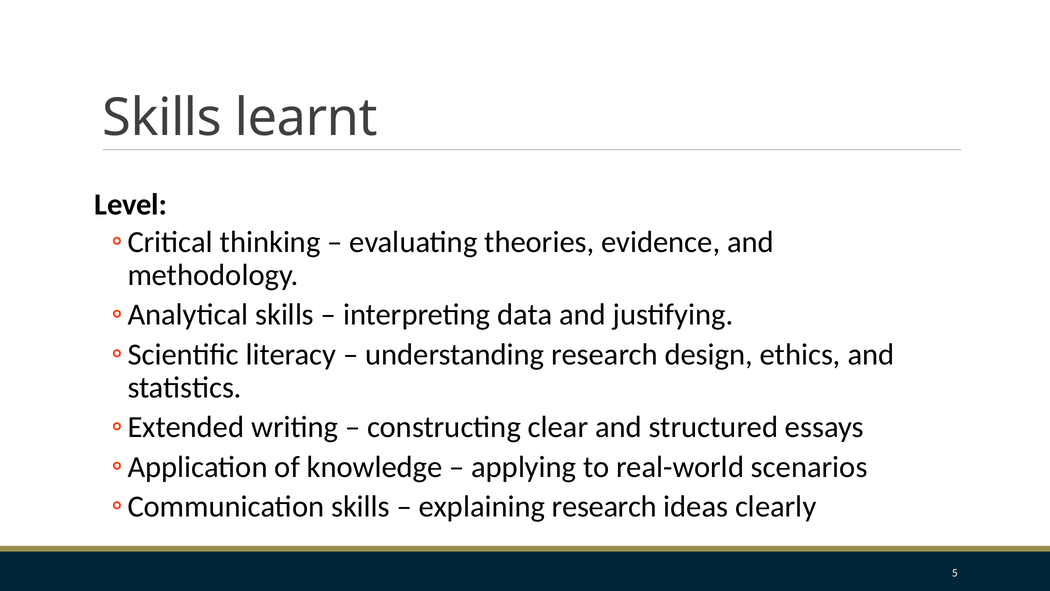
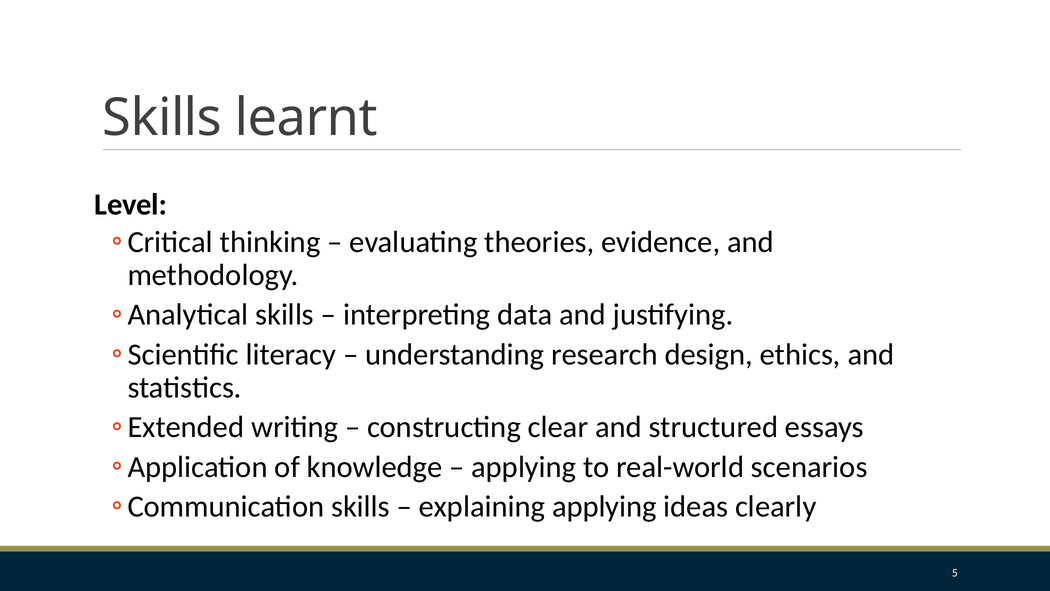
explaining research: research -> applying (604, 506)
